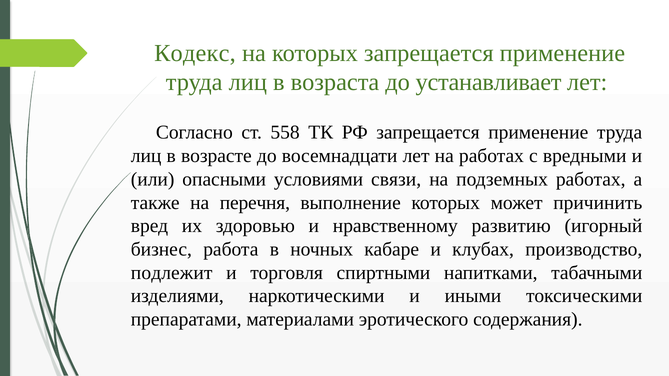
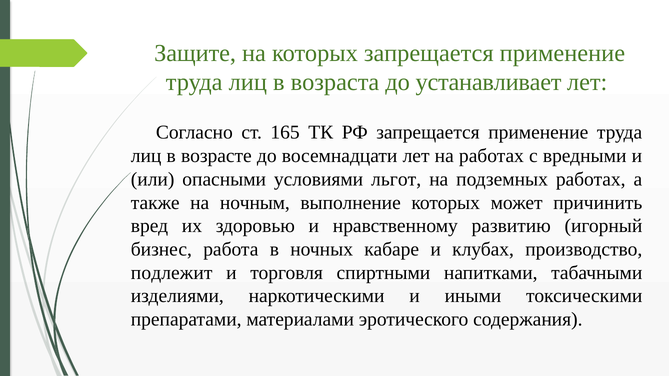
Кодекс: Кодекс -> Защите (195, 53)
558: 558 -> 165 (285, 133)
связи: связи -> льгот (396, 179)
перечня: перечня -> ночным (255, 203)
